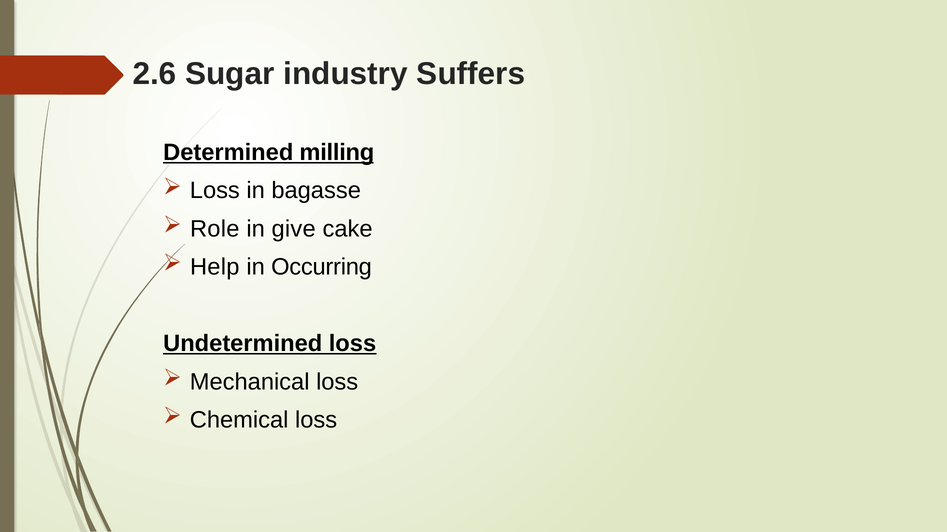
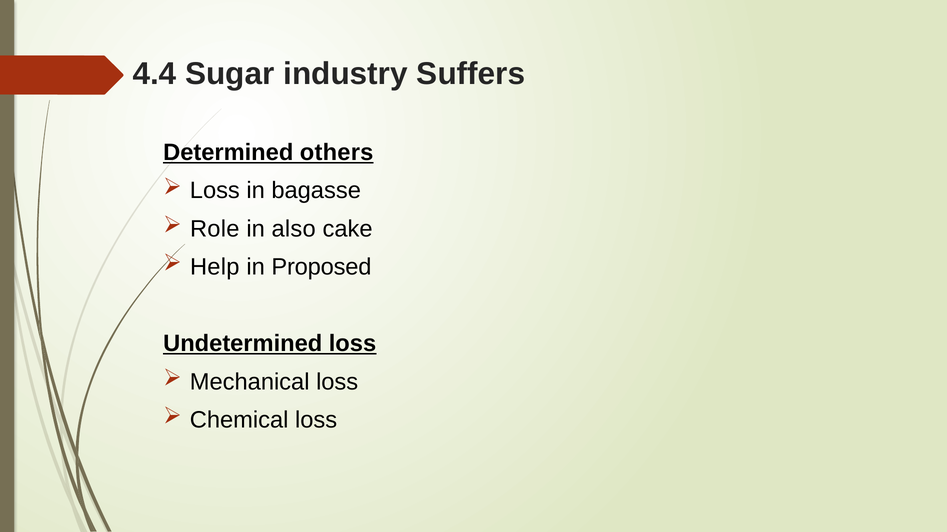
2.6: 2.6 -> 4.4 (154, 74)
milling: milling -> others (337, 153)
give: give -> also (294, 229)
Occurring: Occurring -> Proposed (321, 267)
